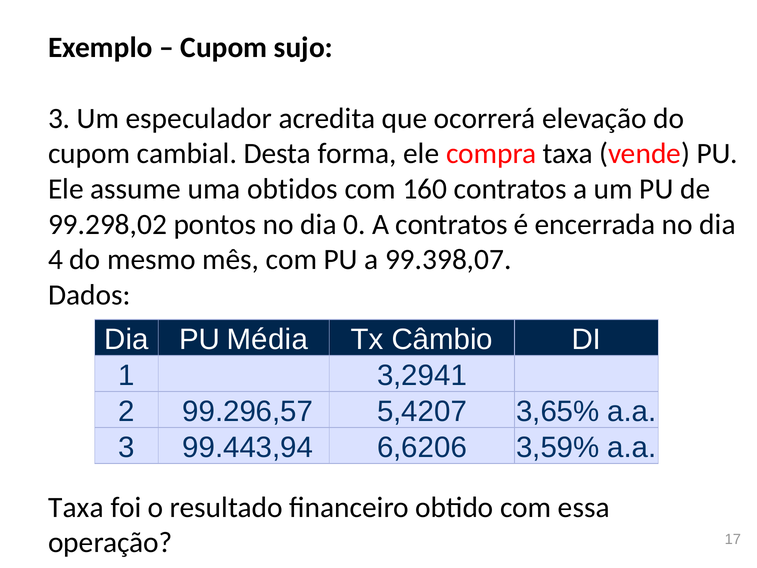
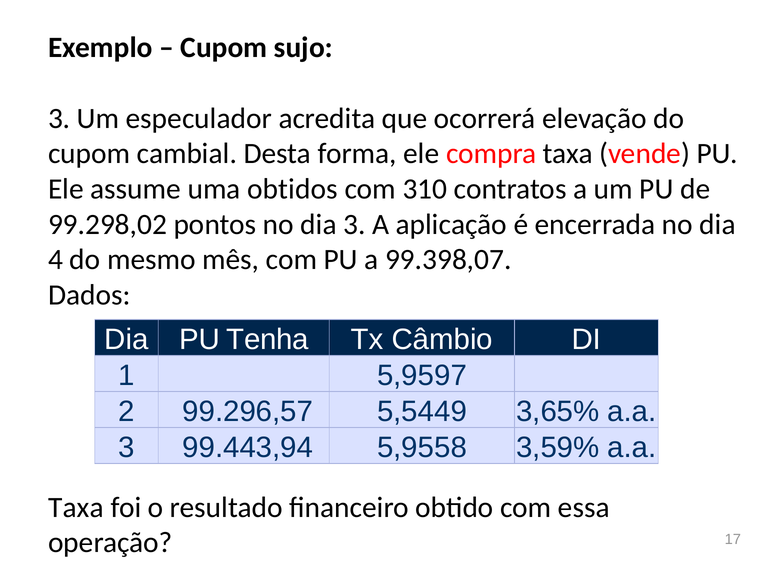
160: 160 -> 310 (425, 189)
dia 0: 0 -> 3 (354, 224)
A contratos: contratos -> aplicação (451, 224)
Média: Média -> Tenha (268, 339)
3,2941: 3,2941 -> 5,9597 (422, 375)
5,4207: 5,4207 -> 5,5449 (422, 411)
6,6206: 6,6206 -> 5,9558 (422, 447)
